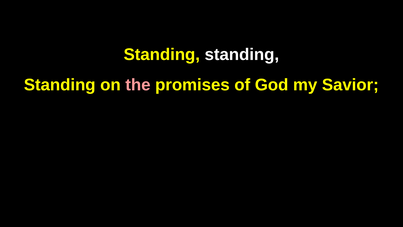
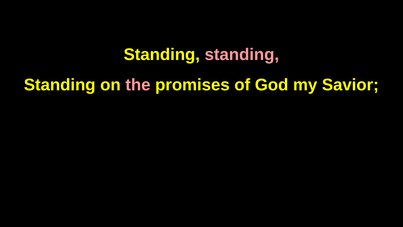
standing colour: white -> pink (242, 55)
